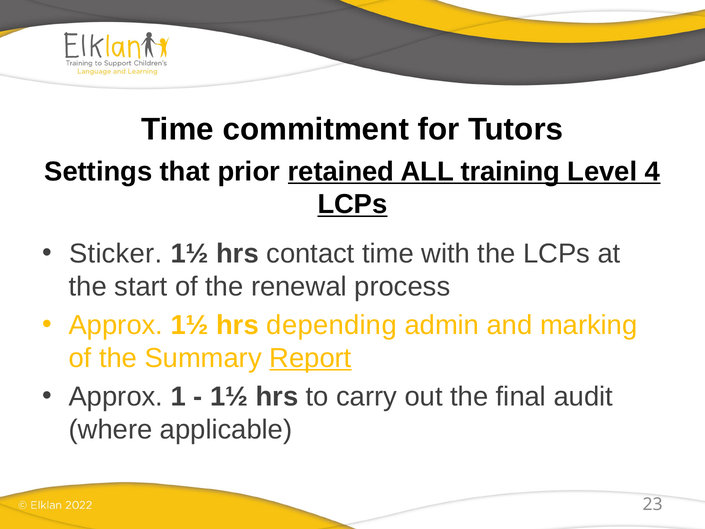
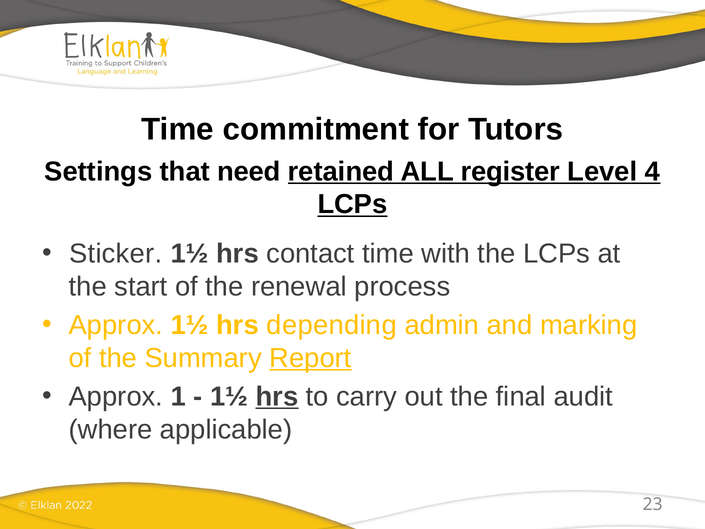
prior: prior -> need (249, 171)
training: training -> register (510, 171)
hrs underline: none -> present (277, 396)
